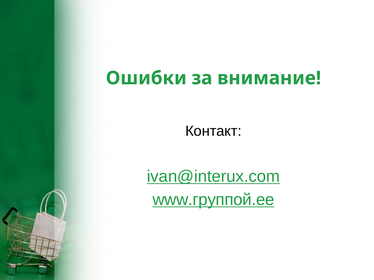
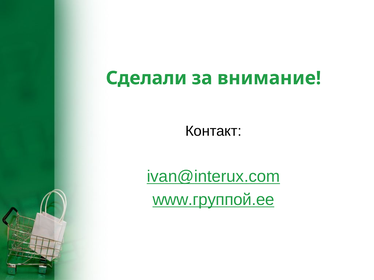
Ошибки: Ошибки -> Сделали (146, 78)
